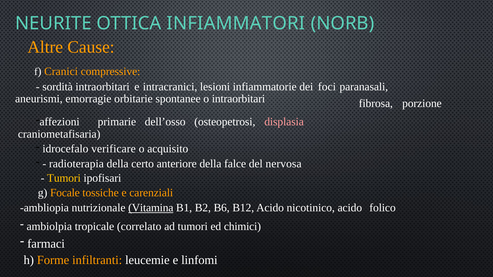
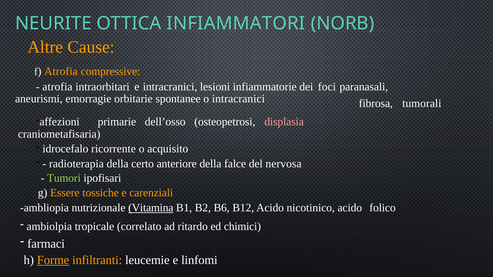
f Cranici: Cranici -> Atrofia (61, 72)
sordità: sordità -> atrofia (57, 87)
o intraorbitari: intraorbitari -> intracranici (238, 99)
porzione: porzione -> tumorali (422, 104)
verificare: verificare -> ricorrente (114, 149)
Tumori colour: yellow -> light green (64, 178)
Focale: Focale -> Essere (65, 193)
ad tumori: tumori -> ritardo (193, 227)
Forme underline: none -> present (53, 260)
